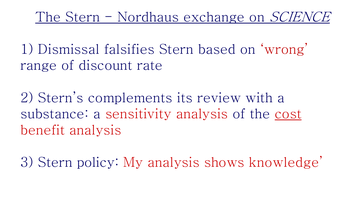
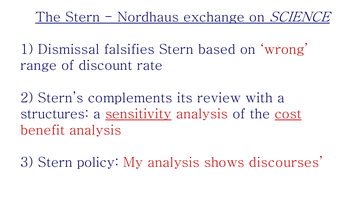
substance: substance -> structures (55, 114)
sensitivity underline: none -> present (138, 114)
knowledge: knowledge -> discourses (286, 162)
